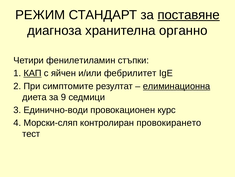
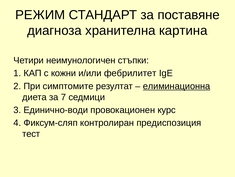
поставяне underline: present -> none (189, 15)
органно: органно -> картина (183, 30)
фенилетиламин: фенилетиламин -> неимунологичен (81, 60)
КАП underline: present -> none (33, 73)
яйчен: яйчен -> кожни (64, 73)
9: 9 -> 7 (63, 97)
Морски-сляп: Морски-сляп -> Фиксум-сляп (51, 122)
провокирането: провокирането -> предиспозиция (169, 122)
